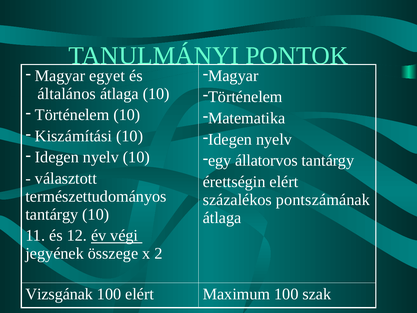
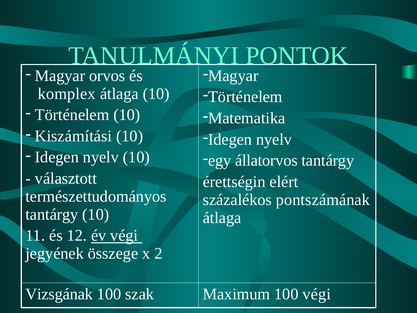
egyet: egyet -> orvos (107, 76)
általános: általános -> komplex (67, 94)
100 elért: elért -> szak (140, 294)
100 szak: szak -> végi (317, 294)
